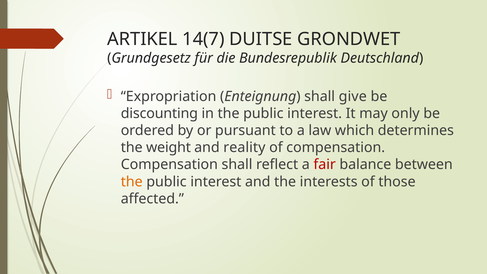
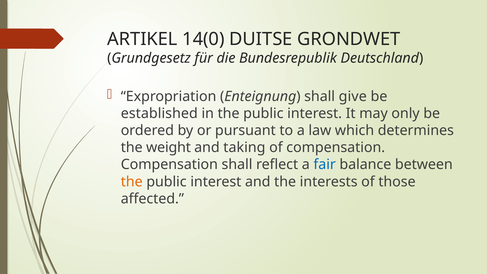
14(7: 14(7 -> 14(0 (203, 39)
discounting: discounting -> established (159, 114)
reality: reality -> taking (244, 148)
fair colour: red -> blue (325, 165)
